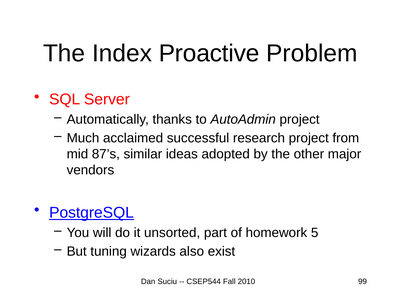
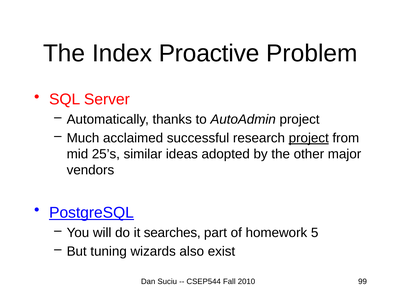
project underline: none -> present (309, 138)
87’s: 87’s -> 25’s (106, 154)
unsorted: unsorted -> searches (172, 232)
